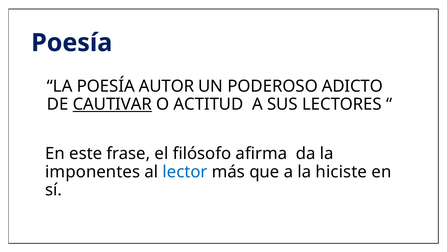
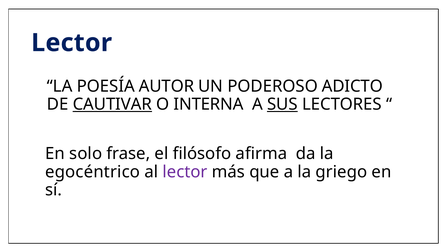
Poesía: Poesía -> Lector (72, 43)
ACTITUD: ACTITUD -> INTERNA (209, 104)
SUS underline: none -> present (282, 104)
este: este -> solo (86, 153)
imponentes: imponentes -> egocéntrico (93, 172)
lector colour: blue -> purple (185, 172)
hiciste: hiciste -> griego (341, 172)
